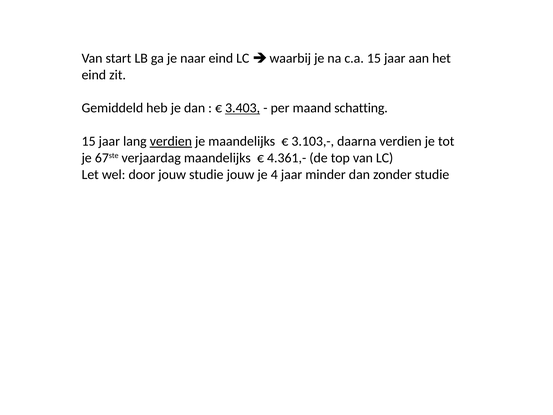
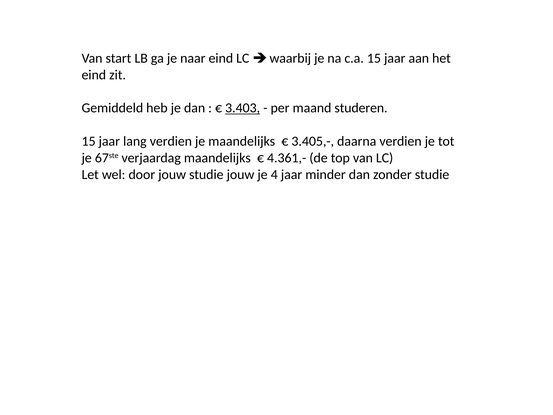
schatting: schatting -> studeren (361, 108)
verdien underline: present -> none (171, 141)
3.103,-: 3.103,- -> 3.405,- (313, 141)
